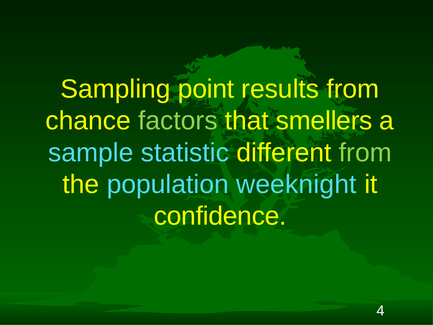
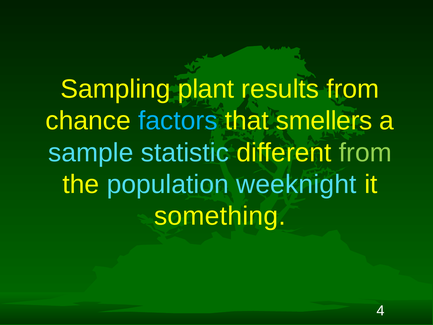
point: point -> plant (206, 89)
factors colour: light green -> light blue (178, 121)
confidence: confidence -> something (220, 216)
